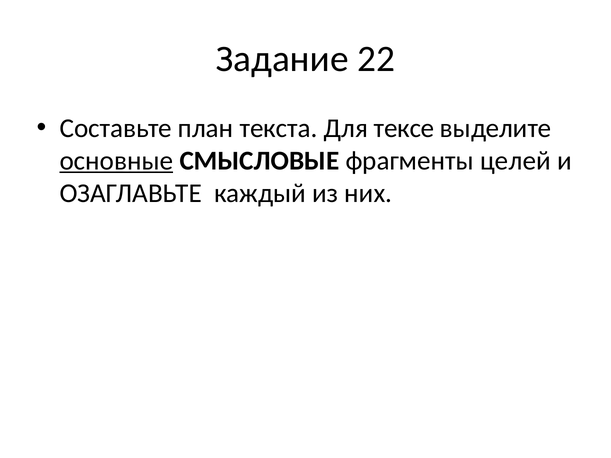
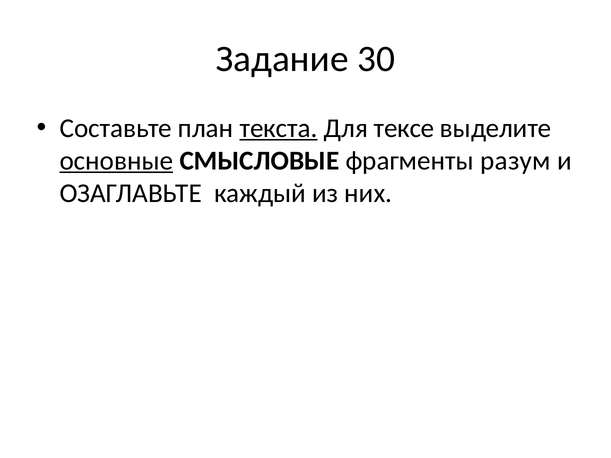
22: 22 -> 30 (376, 59)
текста underline: none -> present (279, 128)
целей: целей -> разум (515, 161)
